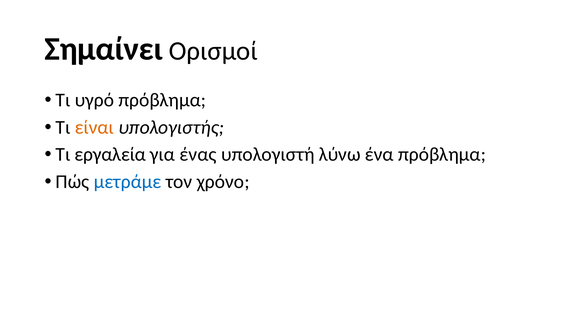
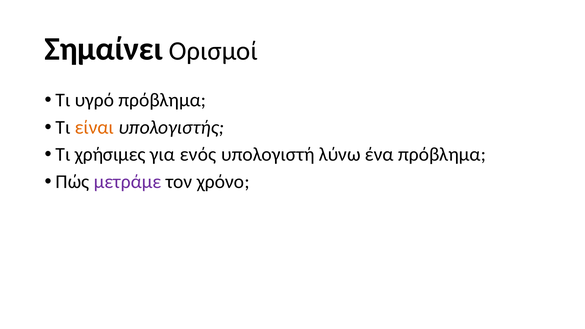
εργαλεία: εργαλεία -> χρήσιμες (110, 155)
ένας: ένας -> ενός (198, 155)
μετράμε colour: blue -> purple (128, 182)
